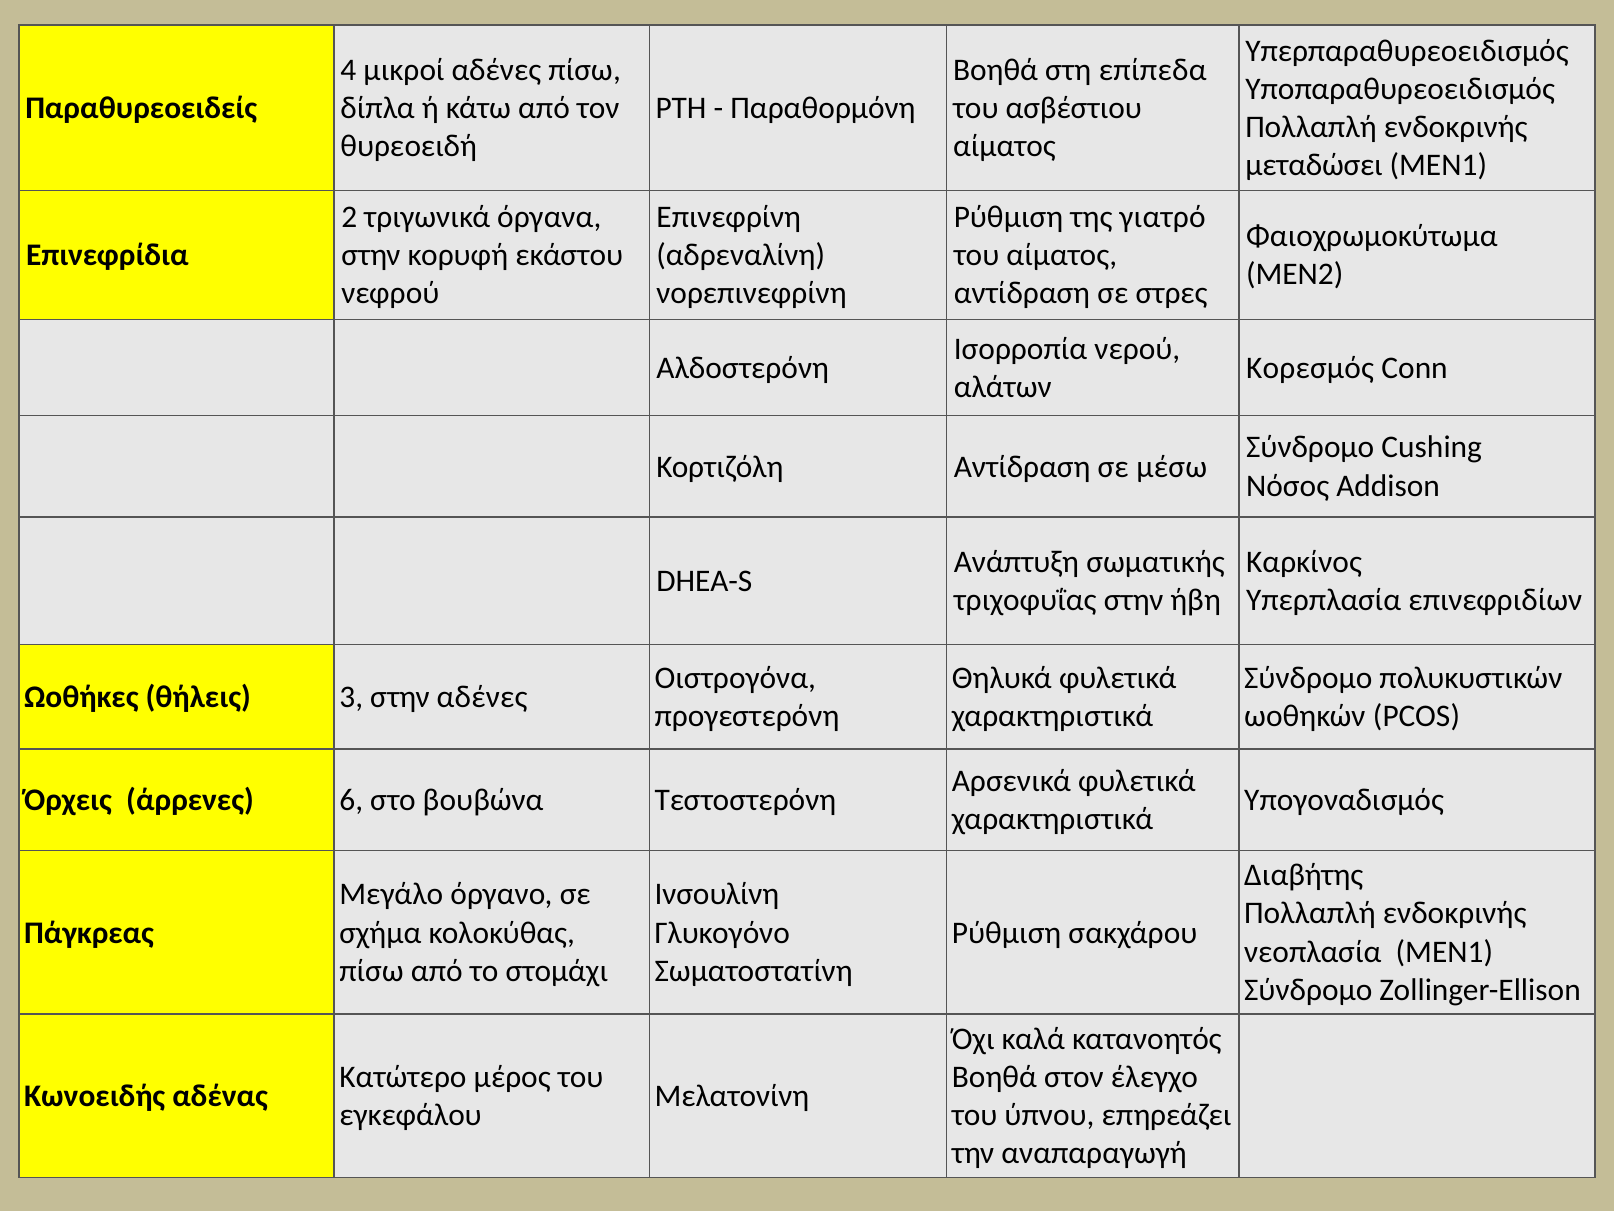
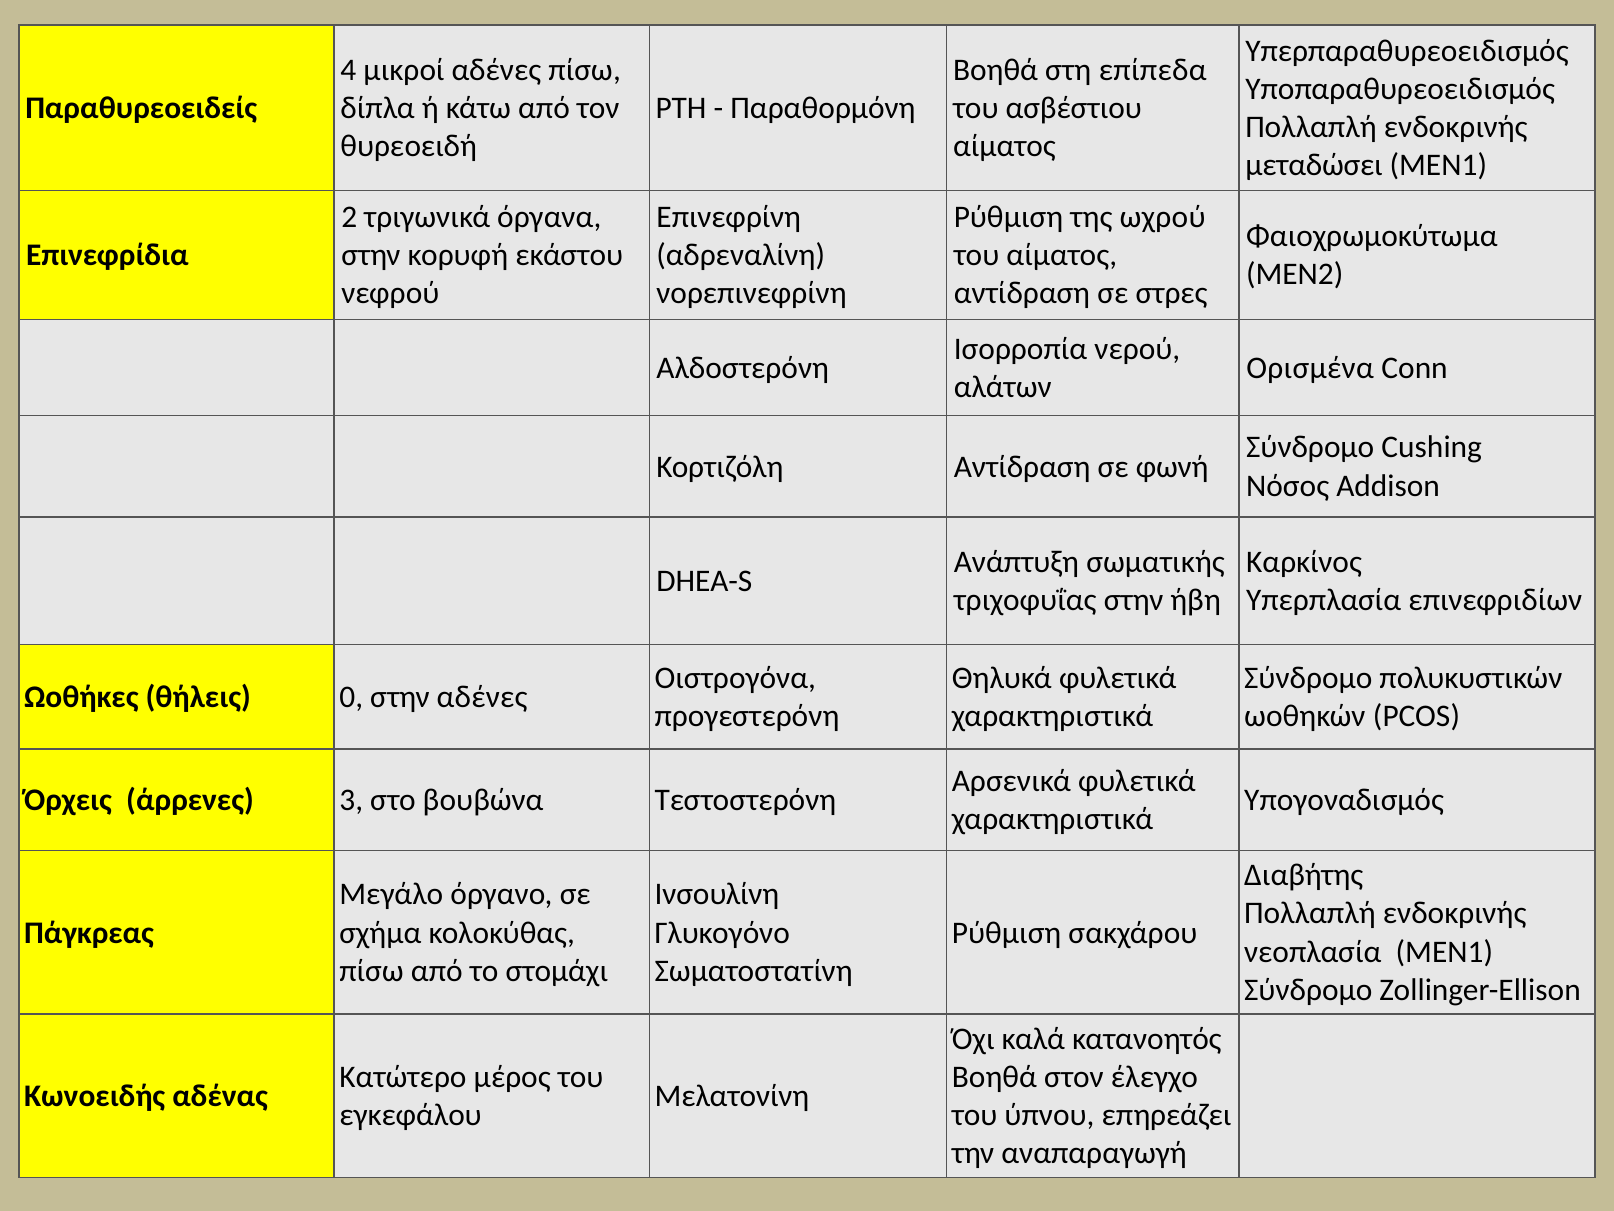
γιατρό: γιατρό -> ωχρού (1163, 217)
Κορεσμός: Κορεσμός -> Ορισμένα (1310, 368)
μέσω: μέσω -> φωνή (1172, 466)
3: 3 -> 0 (351, 697)
6: 6 -> 3 (351, 800)
